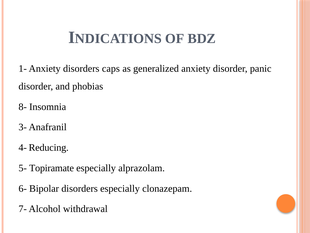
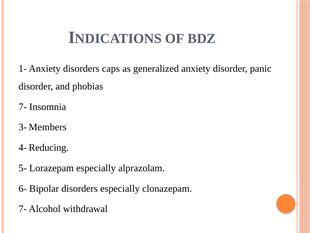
8-: 8- -> 7- (23, 107)
Anafranil: Anafranil -> Members (48, 127)
Topiramate: Topiramate -> Lorazepam (52, 168)
